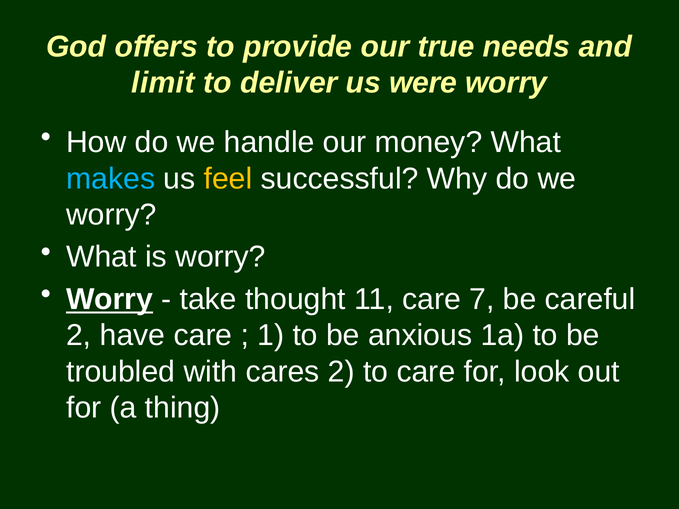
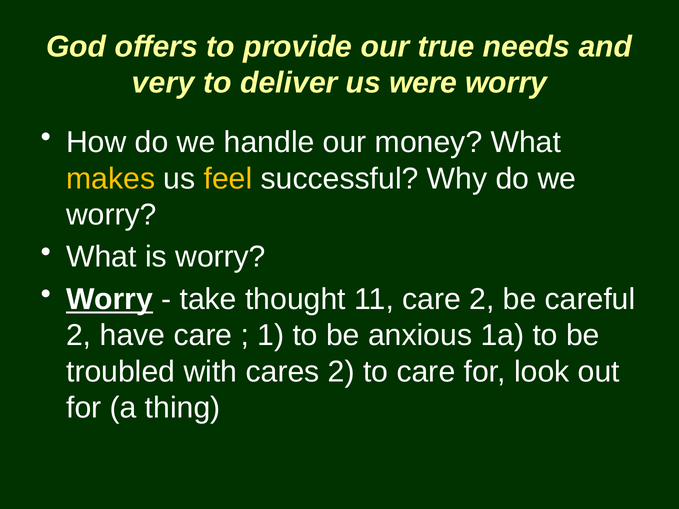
limit: limit -> very (163, 83)
makes colour: light blue -> yellow (111, 179)
care 7: 7 -> 2 (482, 299)
